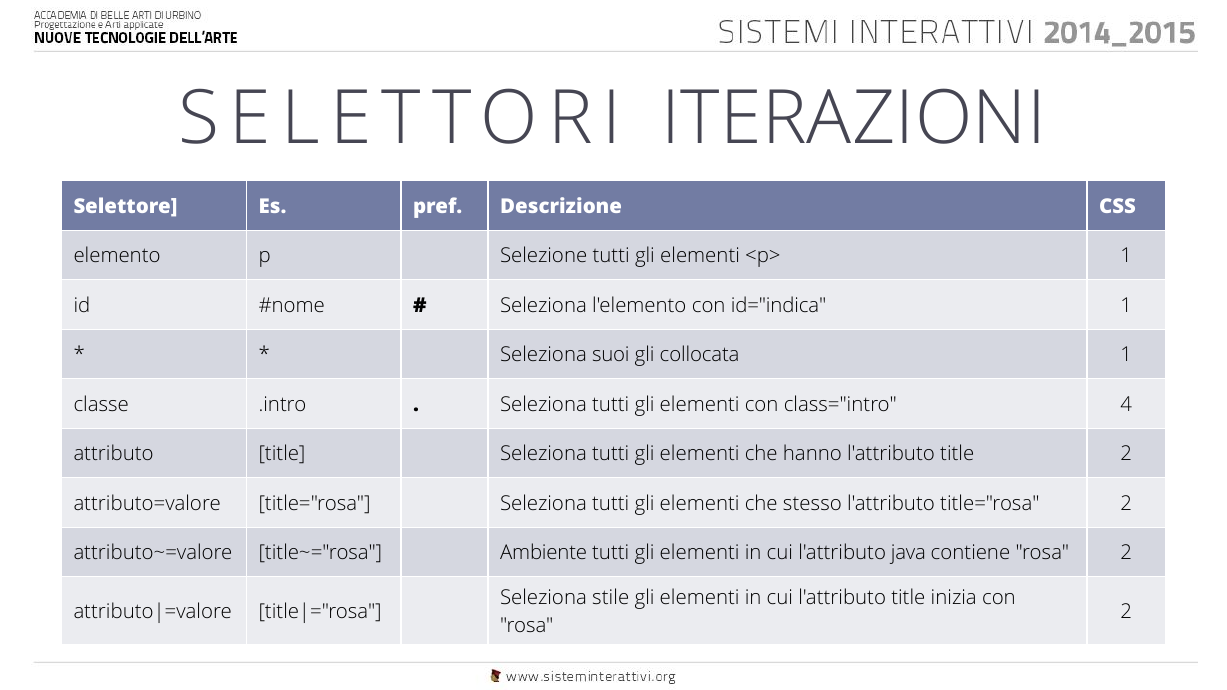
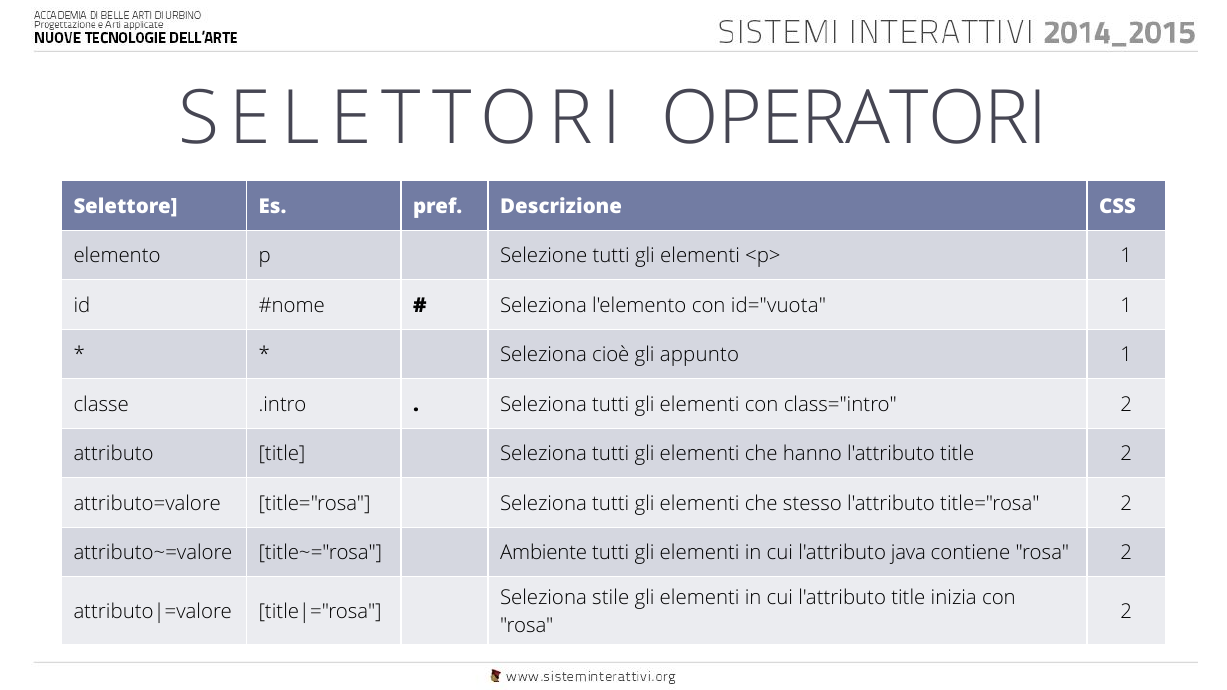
ITERAZIONI: ITERAZIONI -> OPERATORI (854, 118)
id="indica: id="indica -> id="vuota (778, 306)
suoi: suoi -> cioè (611, 355)
collocata: collocata -> appunto (699, 355)
class="intro 4: 4 -> 2 (1126, 405)
